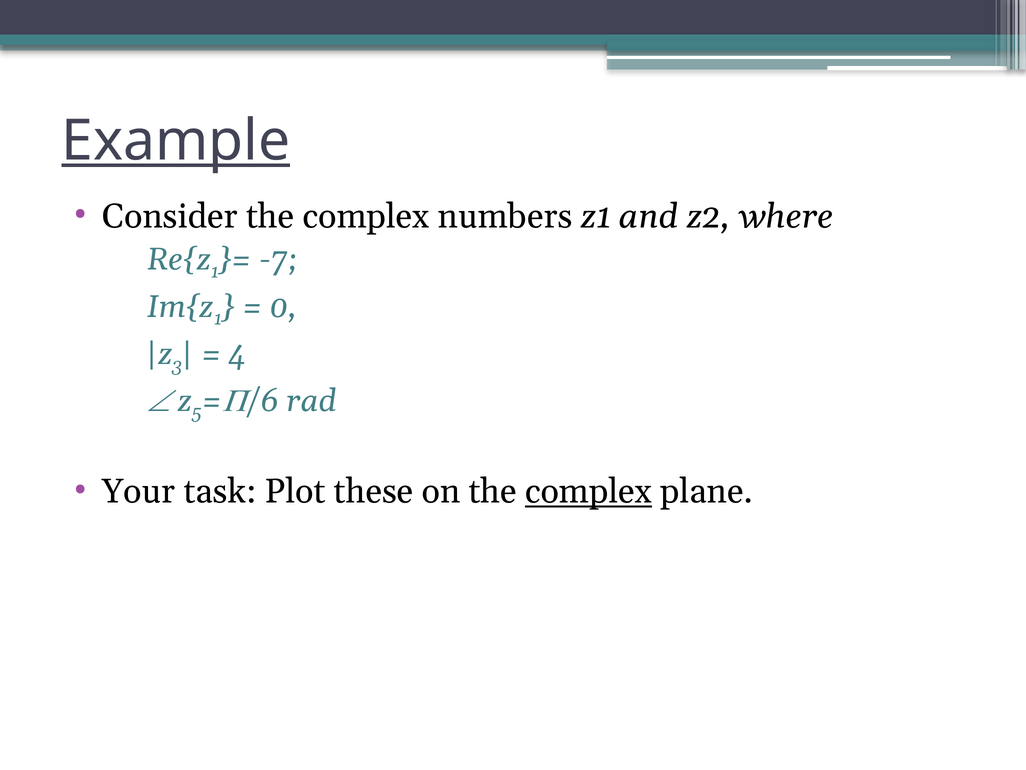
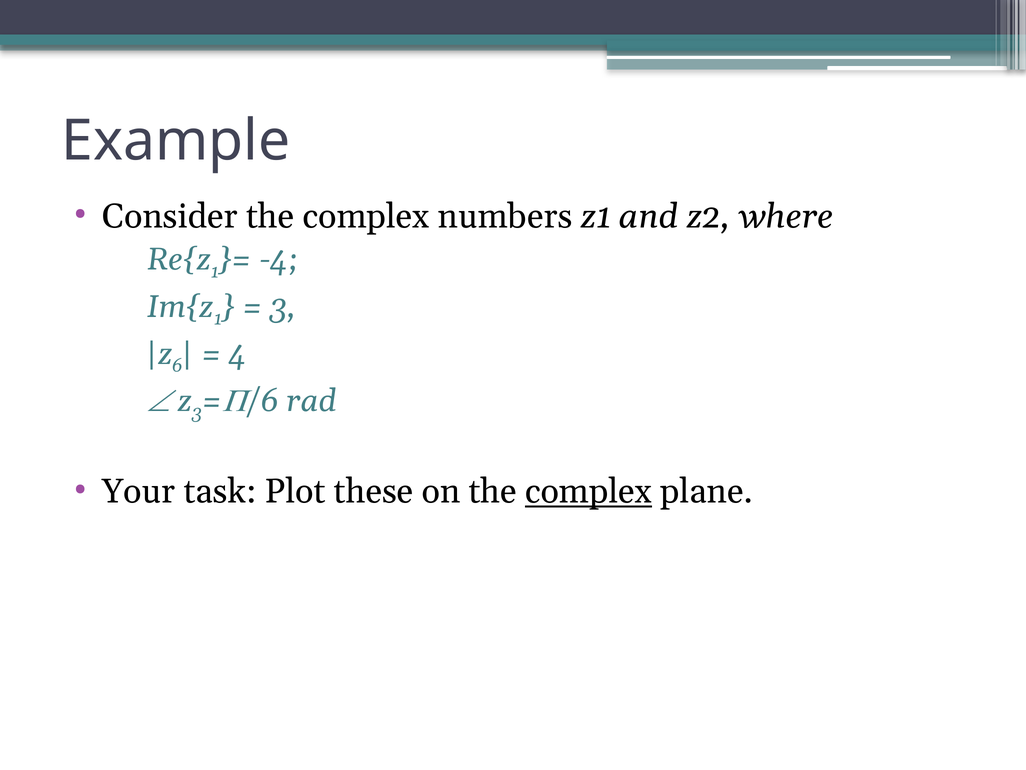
Example underline: present -> none (176, 141)
-7: -7 -> -4 (279, 259)
0: 0 -> 3 (283, 306)
3: 3 -> 6 (177, 366)
5: 5 -> 3 (197, 413)
